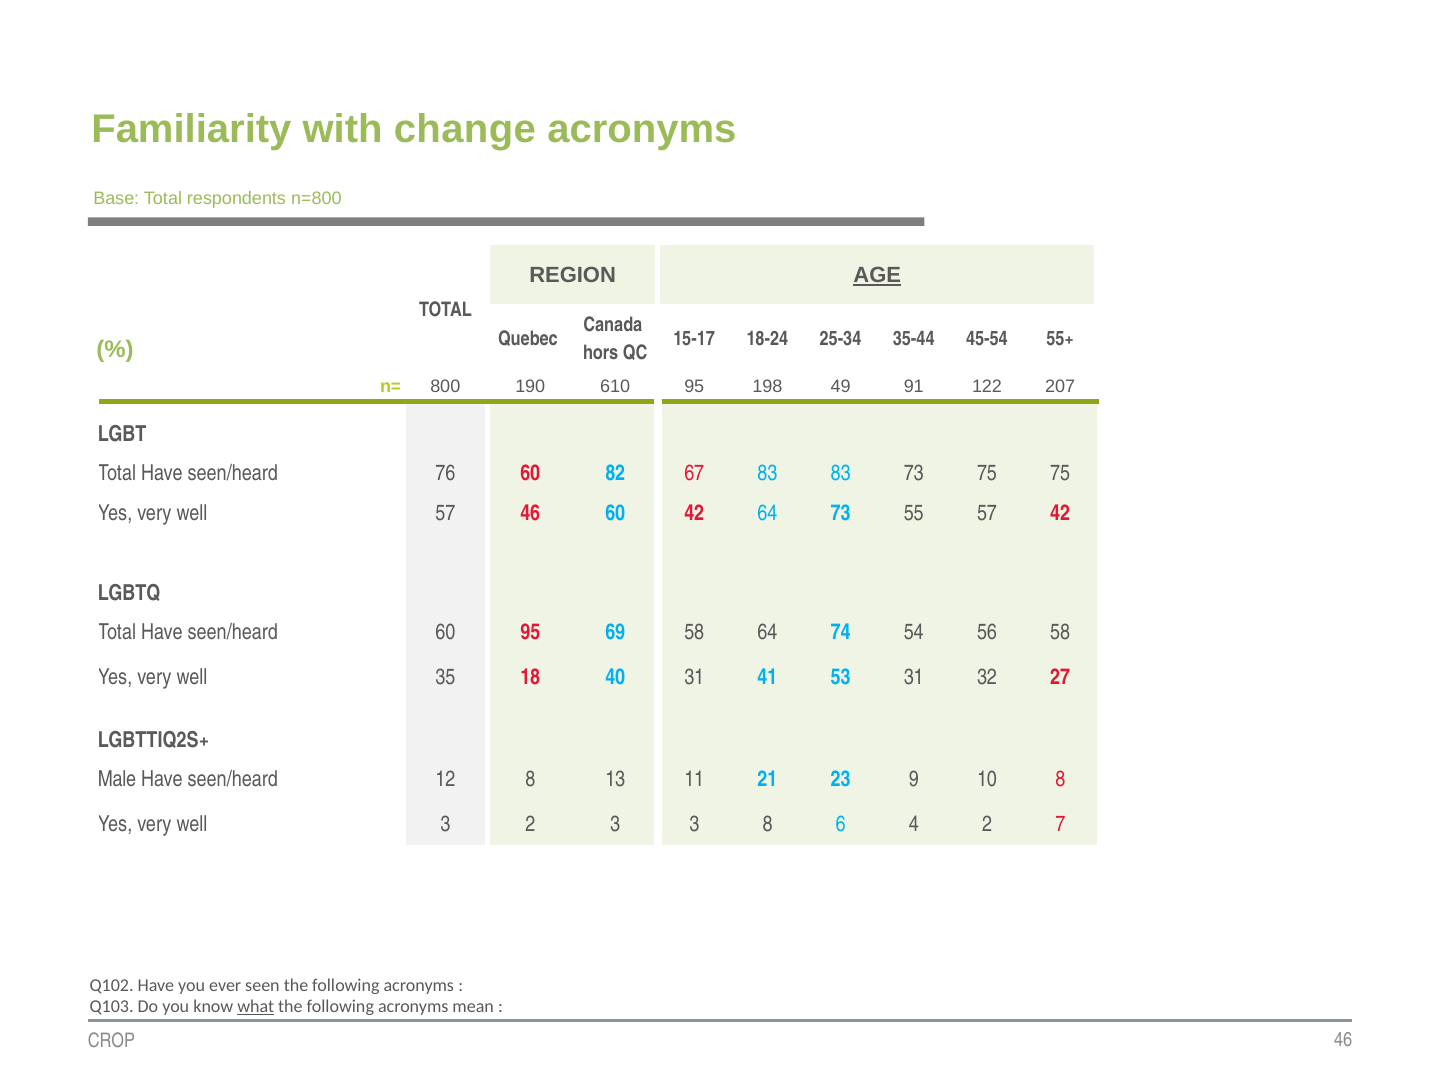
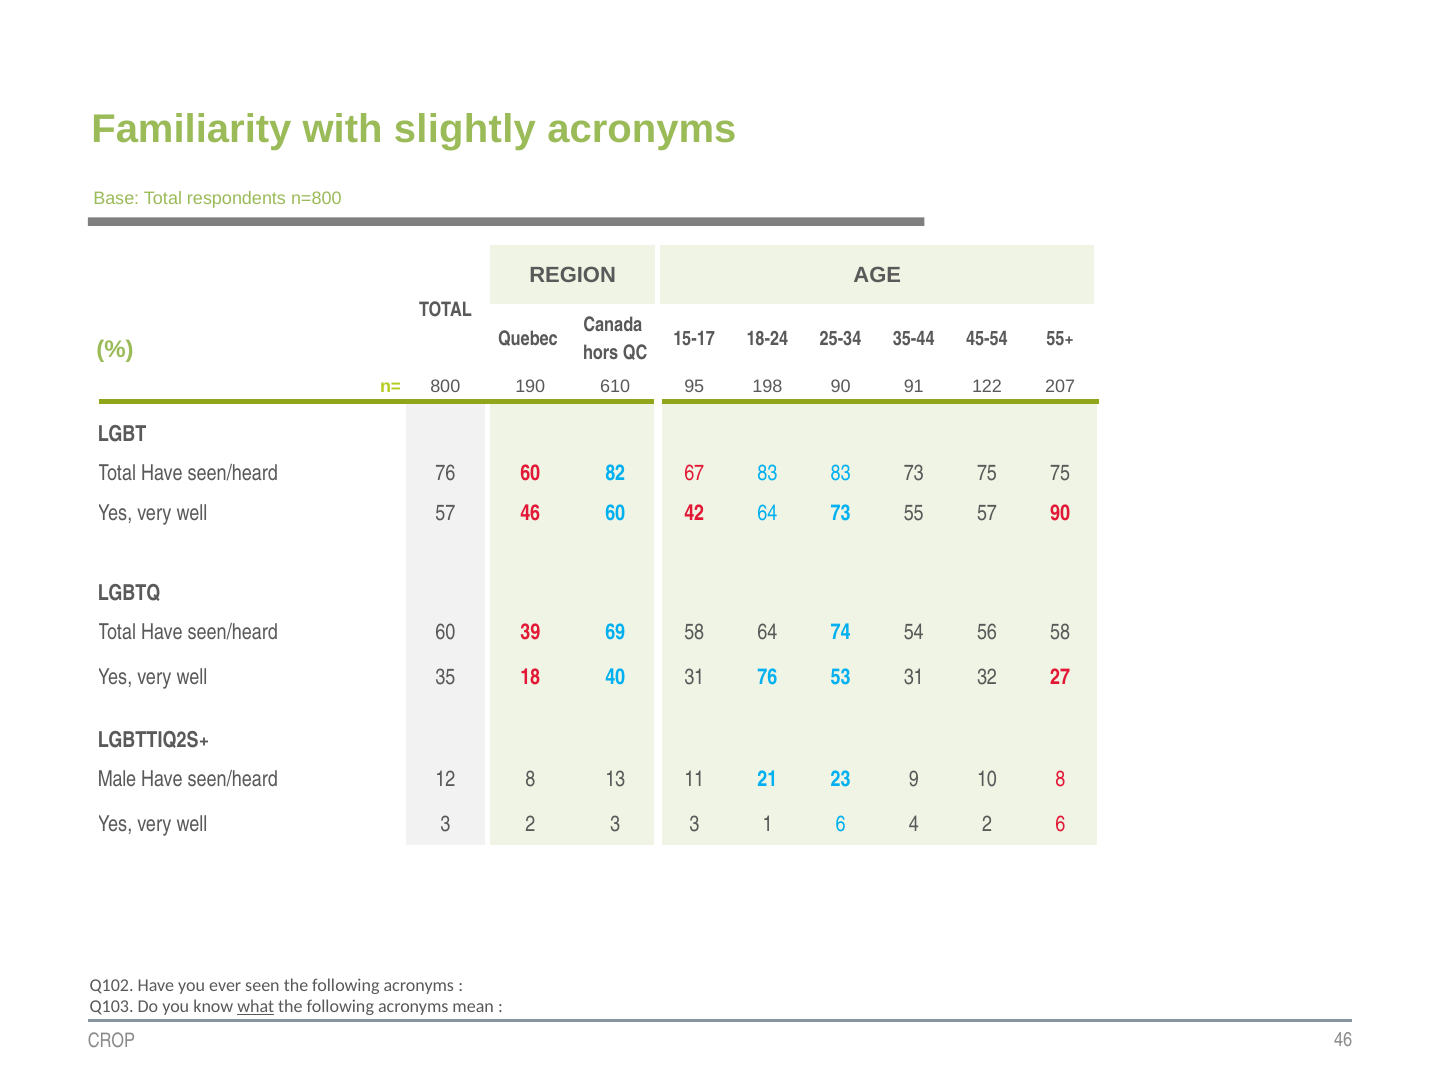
change: change -> slightly (465, 130)
AGE underline: present -> none (877, 275)
198 49: 49 -> 90 (841, 387)
57 42: 42 -> 90 (1060, 513)
60 95: 95 -> 39 (530, 632)
31 41: 41 -> 76 (767, 677)
3 8: 8 -> 1 (768, 825)
2 7: 7 -> 6 (1060, 825)
